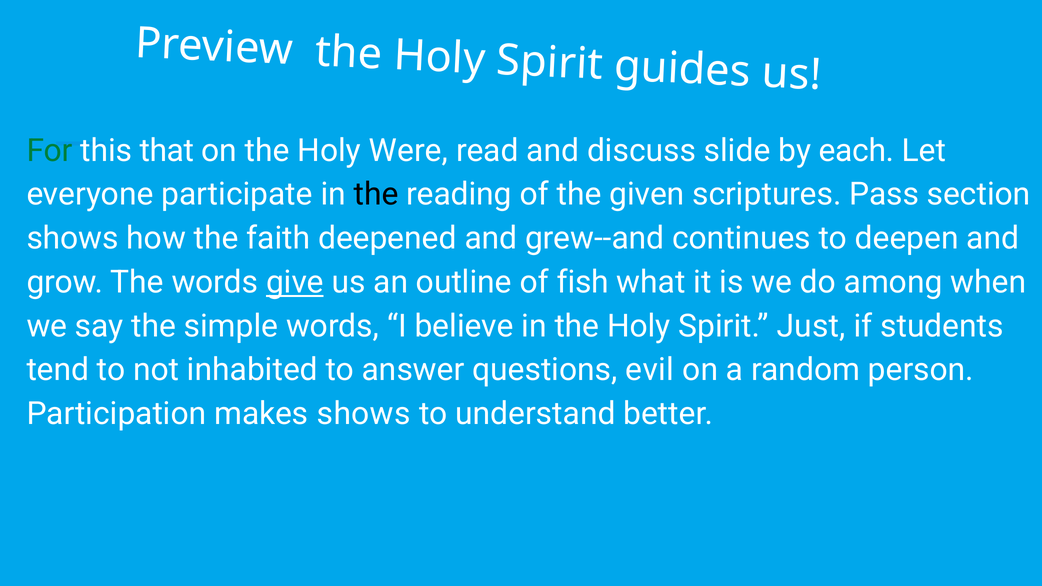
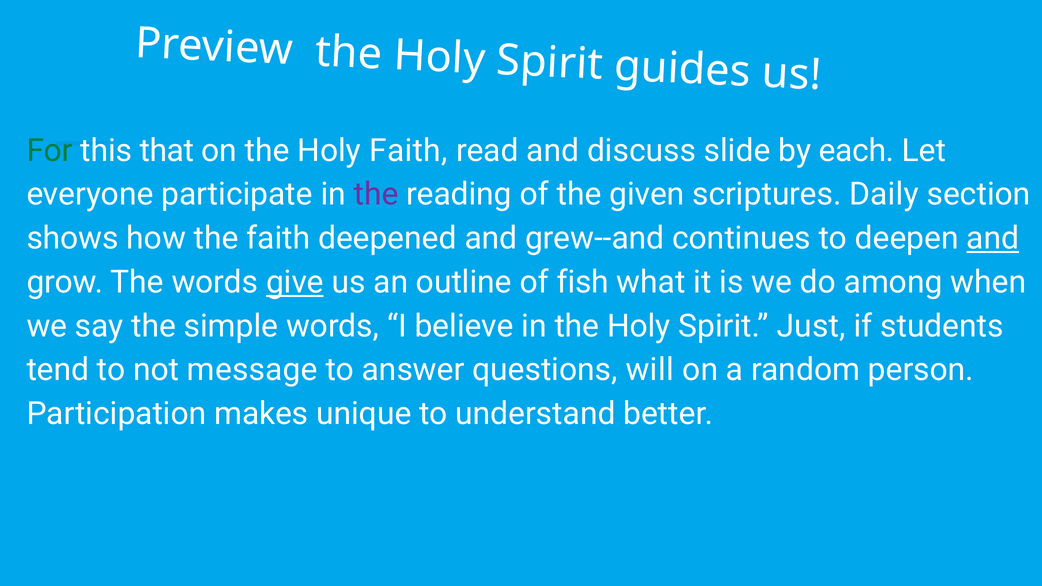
Holy Were: Were -> Faith (408, 151)
the colour: black -> purple (376, 194)
Pass: Pass -> Daily (884, 194)
and underline: none -> present (993, 238)
inhabited: inhabited -> message (252, 370)
evil: evil -> will (650, 370)
makes shows: shows -> unique (364, 414)
